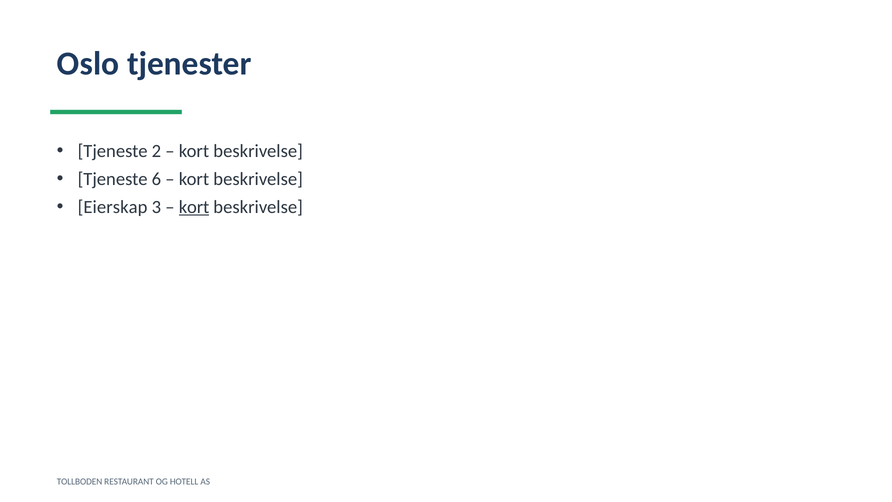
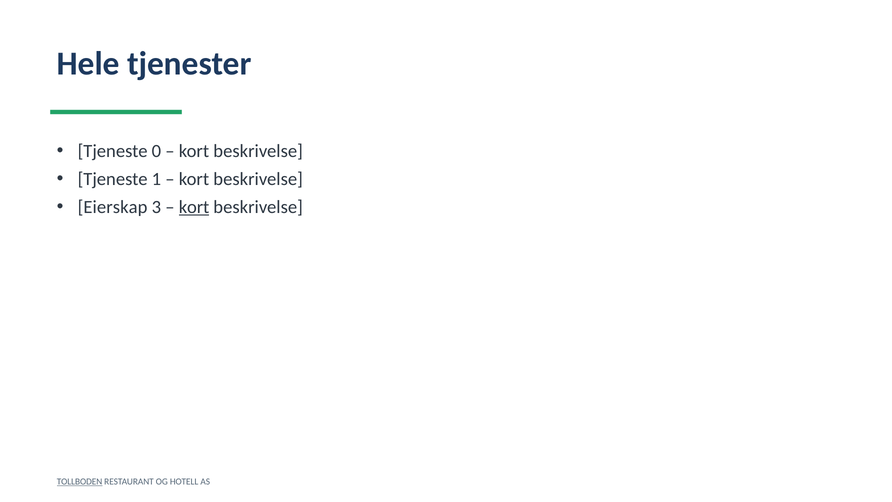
Oslo: Oslo -> Hele (88, 64)
2: 2 -> 0 (156, 151)
6: 6 -> 1 (156, 179)
TOLLBODEN underline: none -> present (80, 481)
